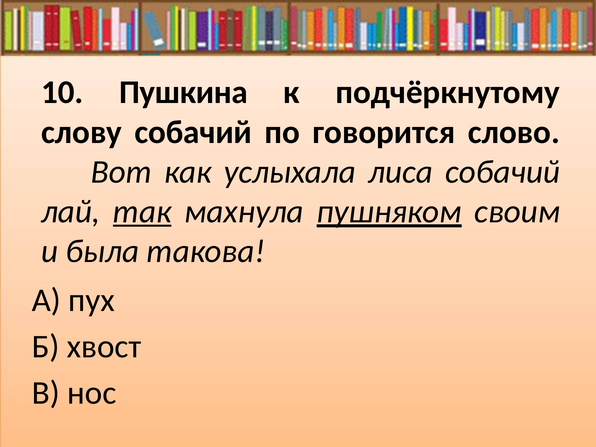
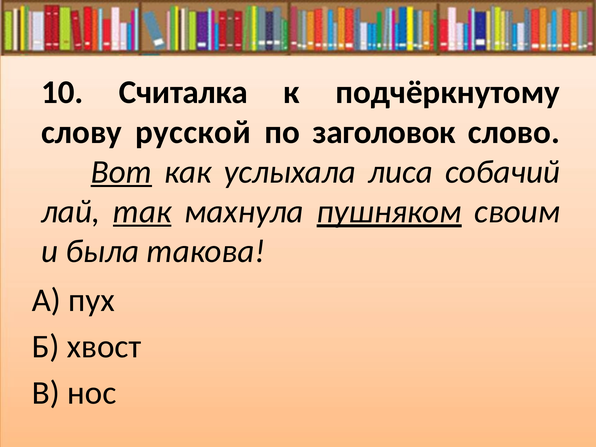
Пушкина: Пушкина -> Считалка (183, 92)
слову собачий: собачий -> русской (193, 132)
говорится: говорится -> заголовок (384, 132)
Вот underline: none -> present (121, 172)
